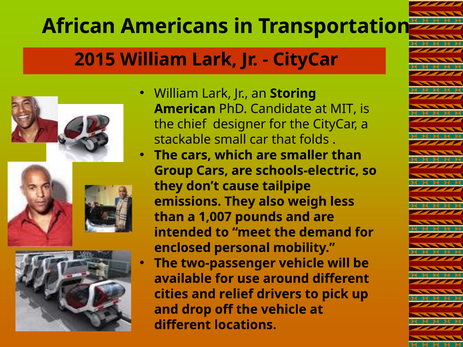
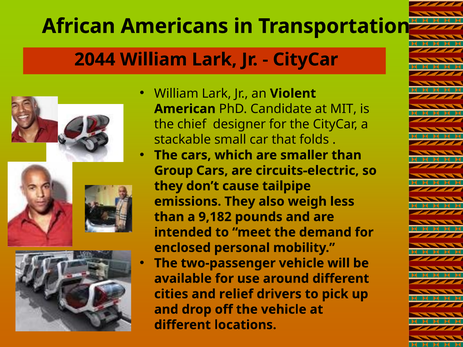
2015: 2015 -> 2044 (95, 60)
Storing: Storing -> Violent (293, 94)
schools-electric: schools-electric -> circuits-electric (307, 171)
1,007: 1,007 -> 9,182 (215, 217)
